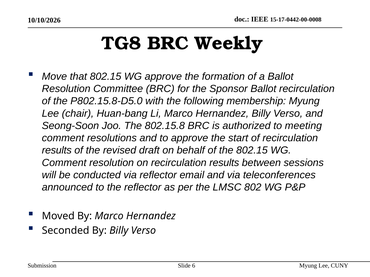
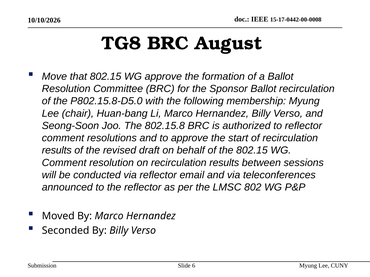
Weekly: Weekly -> August (229, 43)
to meeting: meeting -> reflector (303, 126)
